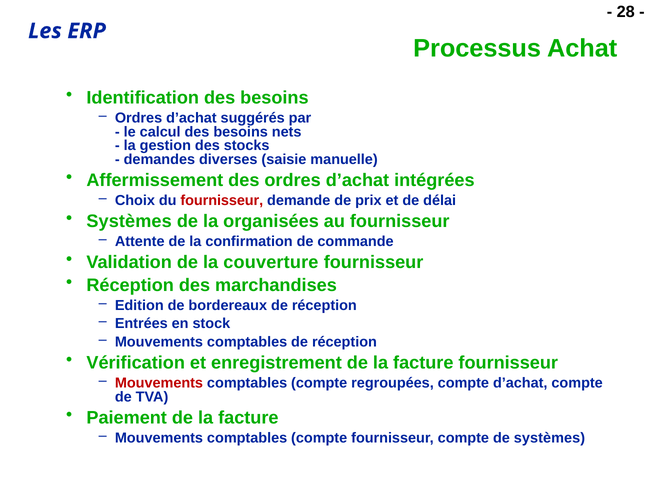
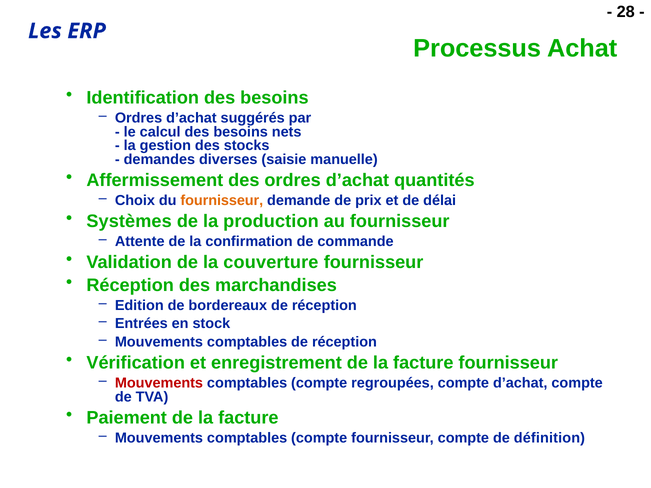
intégrées: intégrées -> quantités (434, 181)
fournisseur colour: red -> orange (222, 201)
organisées: organisées -> production (271, 222)
de systèmes: systèmes -> définition (549, 438)
